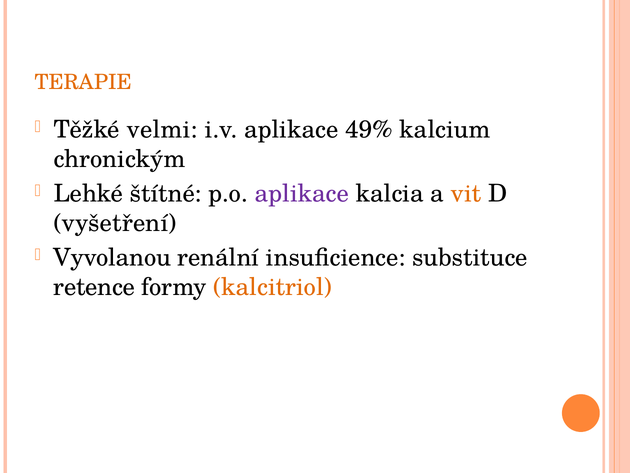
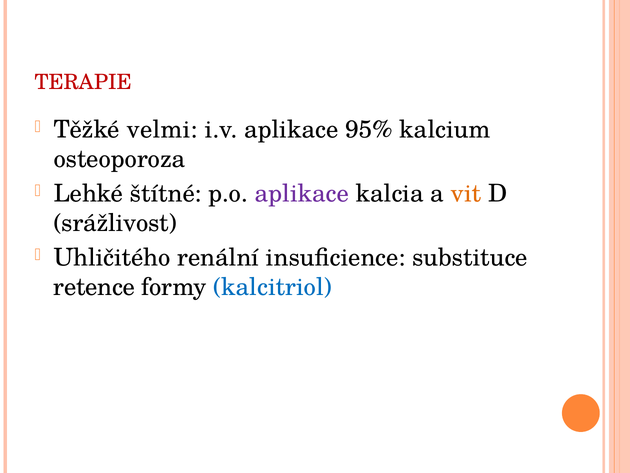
TERAPIE colour: orange -> red (83, 82)
49%: 49% -> 95% (369, 130)
chronickým: chronickým -> osteoporoza (119, 159)
vyšetření: vyšetření -> srážlivost (115, 223)
Vyvolanou: Vyvolanou -> Uhličitého (112, 258)
kalcitriol colour: orange -> blue (273, 287)
